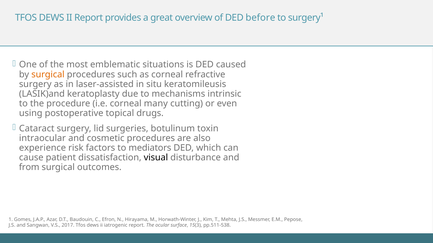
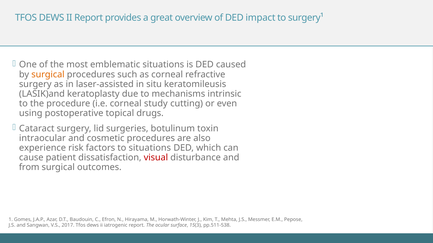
before: before -> impact (260, 18)
many: many -> study (156, 104)
to mediators: mediators -> situations (150, 148)
visual colour: black -> red (156, 158)
